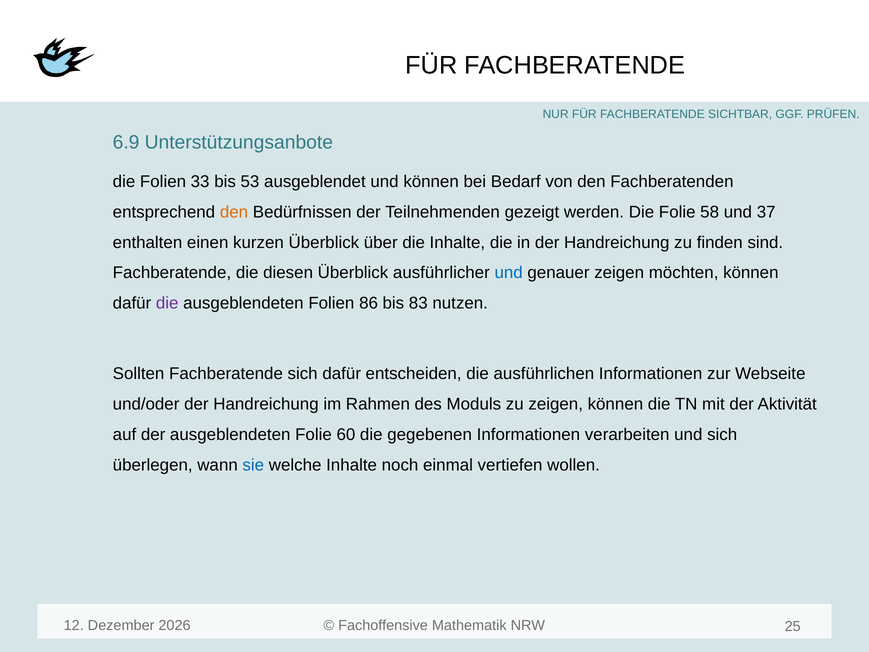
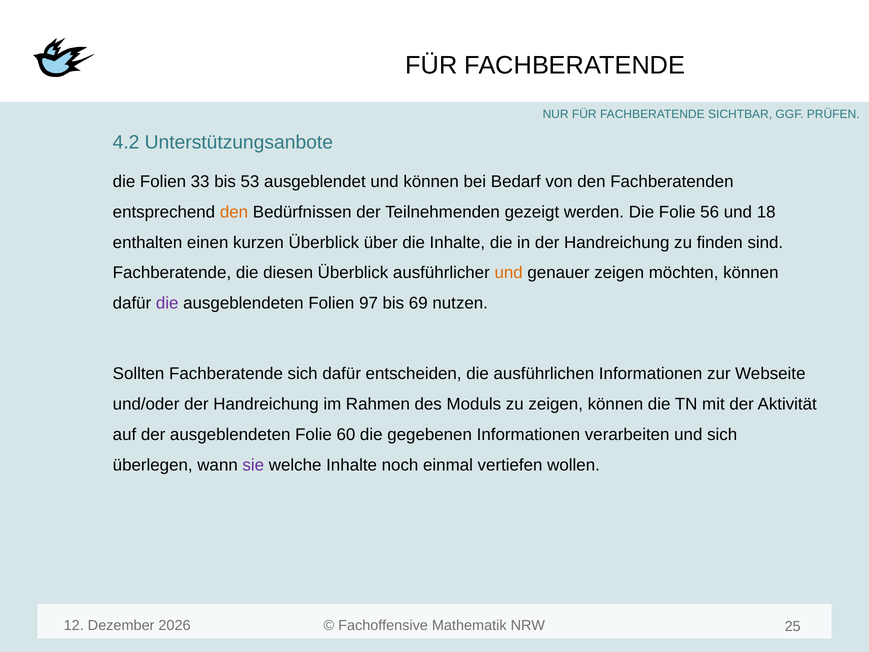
6.9: 6.9 -> 4.2 (126, 142)
58: 58 -> 56 (710, 212)
37: 37 -> 18 (766, 212)
und colour: blue -> orange (509, 273)
86: 86 -> 97 (369, 303)
83: 83 -> 69 (418, 303)
sie colour: blue -> purple (253, 465)
